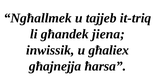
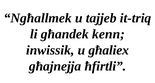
jiena: jiena -> kenn (108, 34)
ħarsa: ħarsa -> ħfirtli (105, 67)
